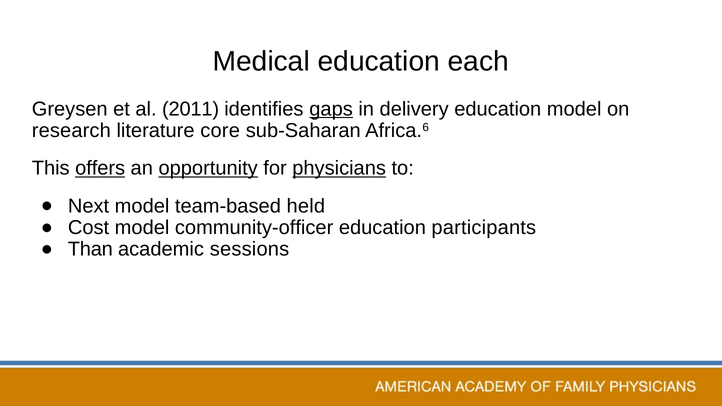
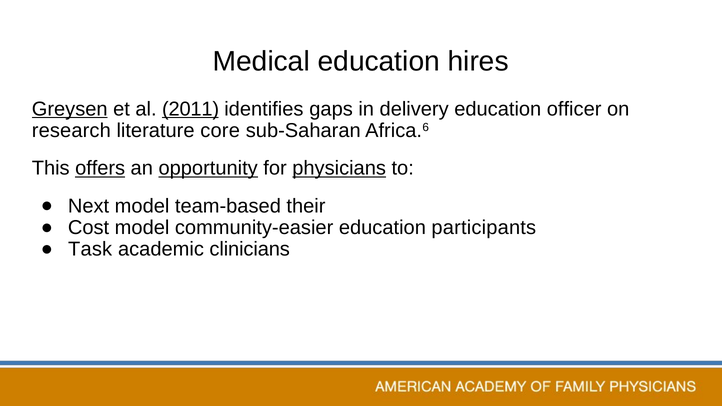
each: each -> hires (478, 61)
Greysen underline: none -> present (70, 109)
2011 underline: none -> present (191, 109)
gaps underline: present -> none (331, 109)
education model: model -> officer (574, 109)
held: held -> their (306, 206)
community-officer: community-officer -> community-easier (254, 228)
Than: Than -> Task (90, 249)
sessions: sessions -> clinicians (250, 249)
